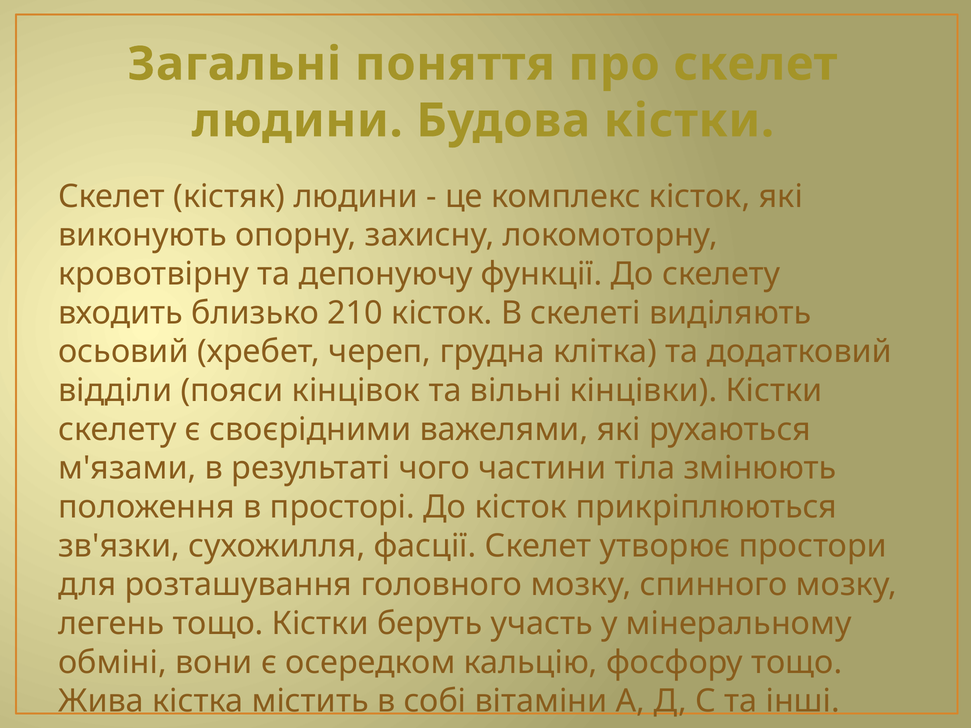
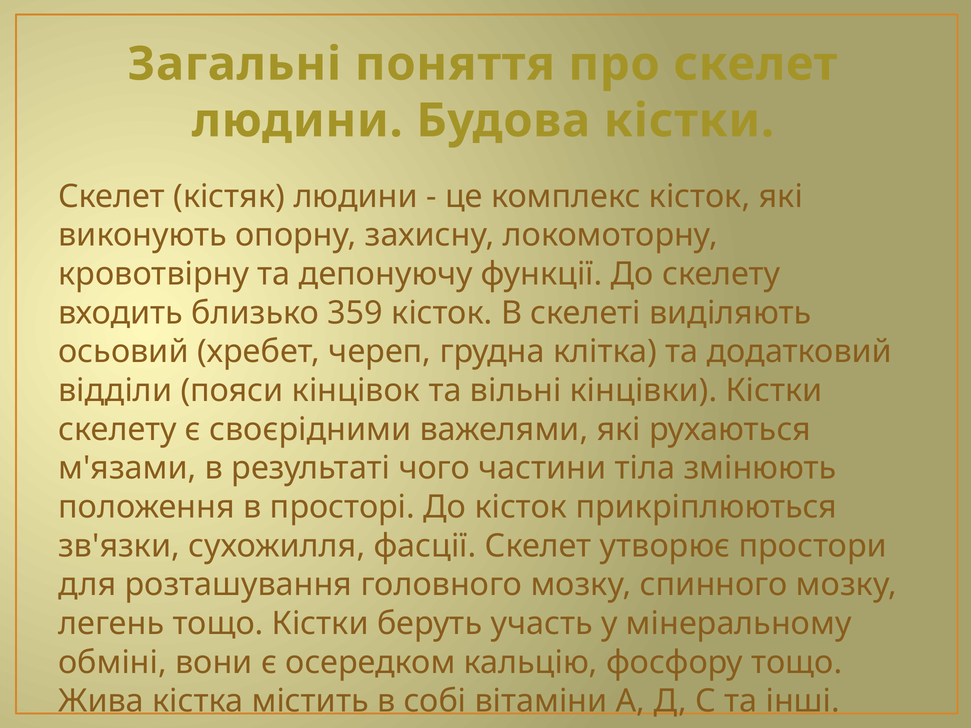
210: 210 -> 359 (355, 313)
